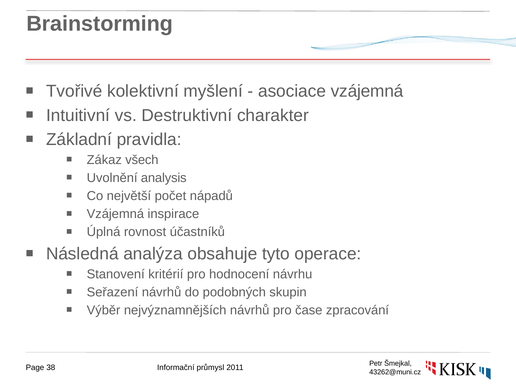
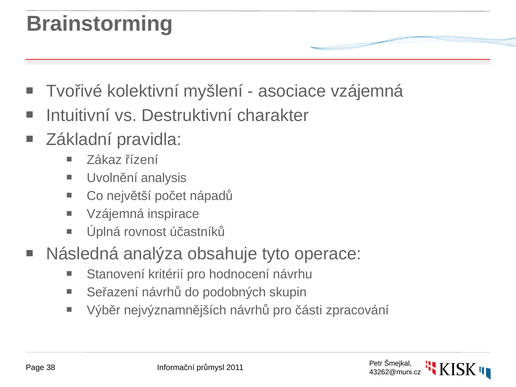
všech: všech -> řízení (142, 160)
čase: čase -> části (309, 310)
